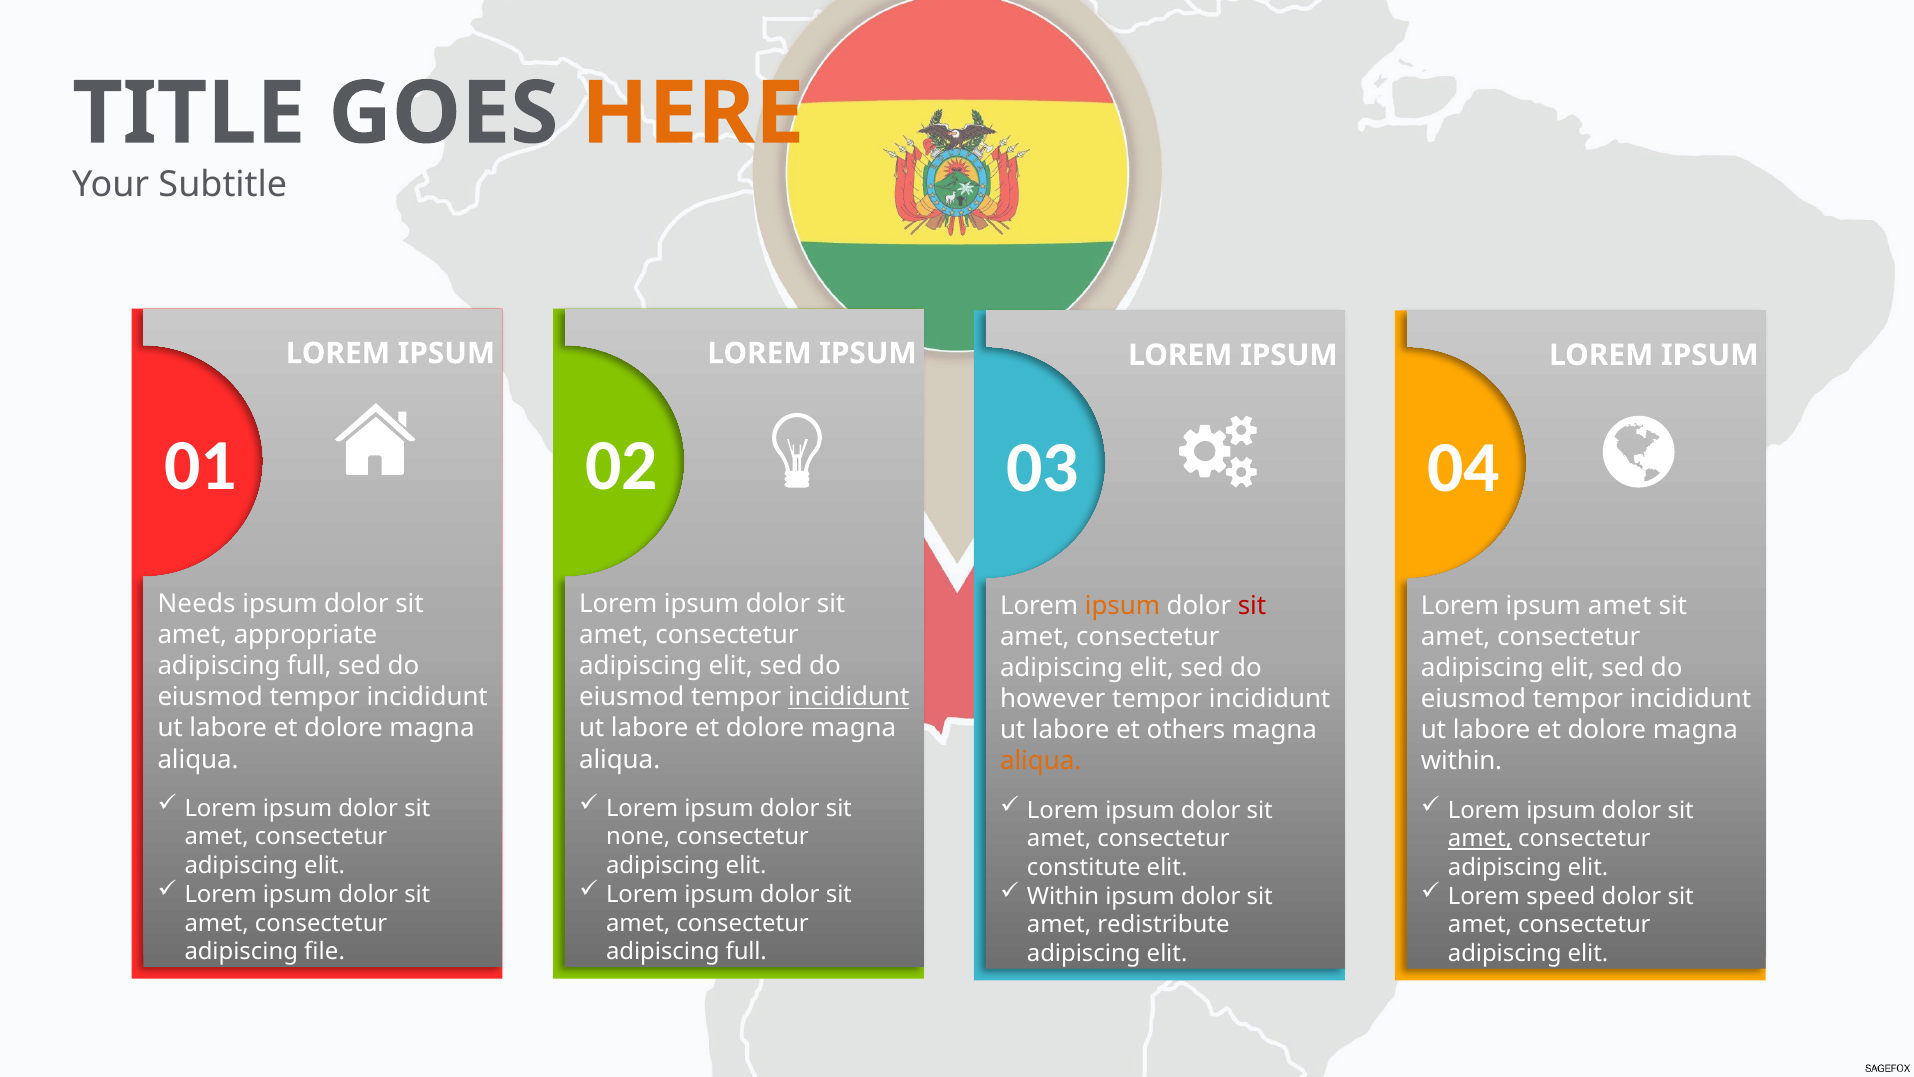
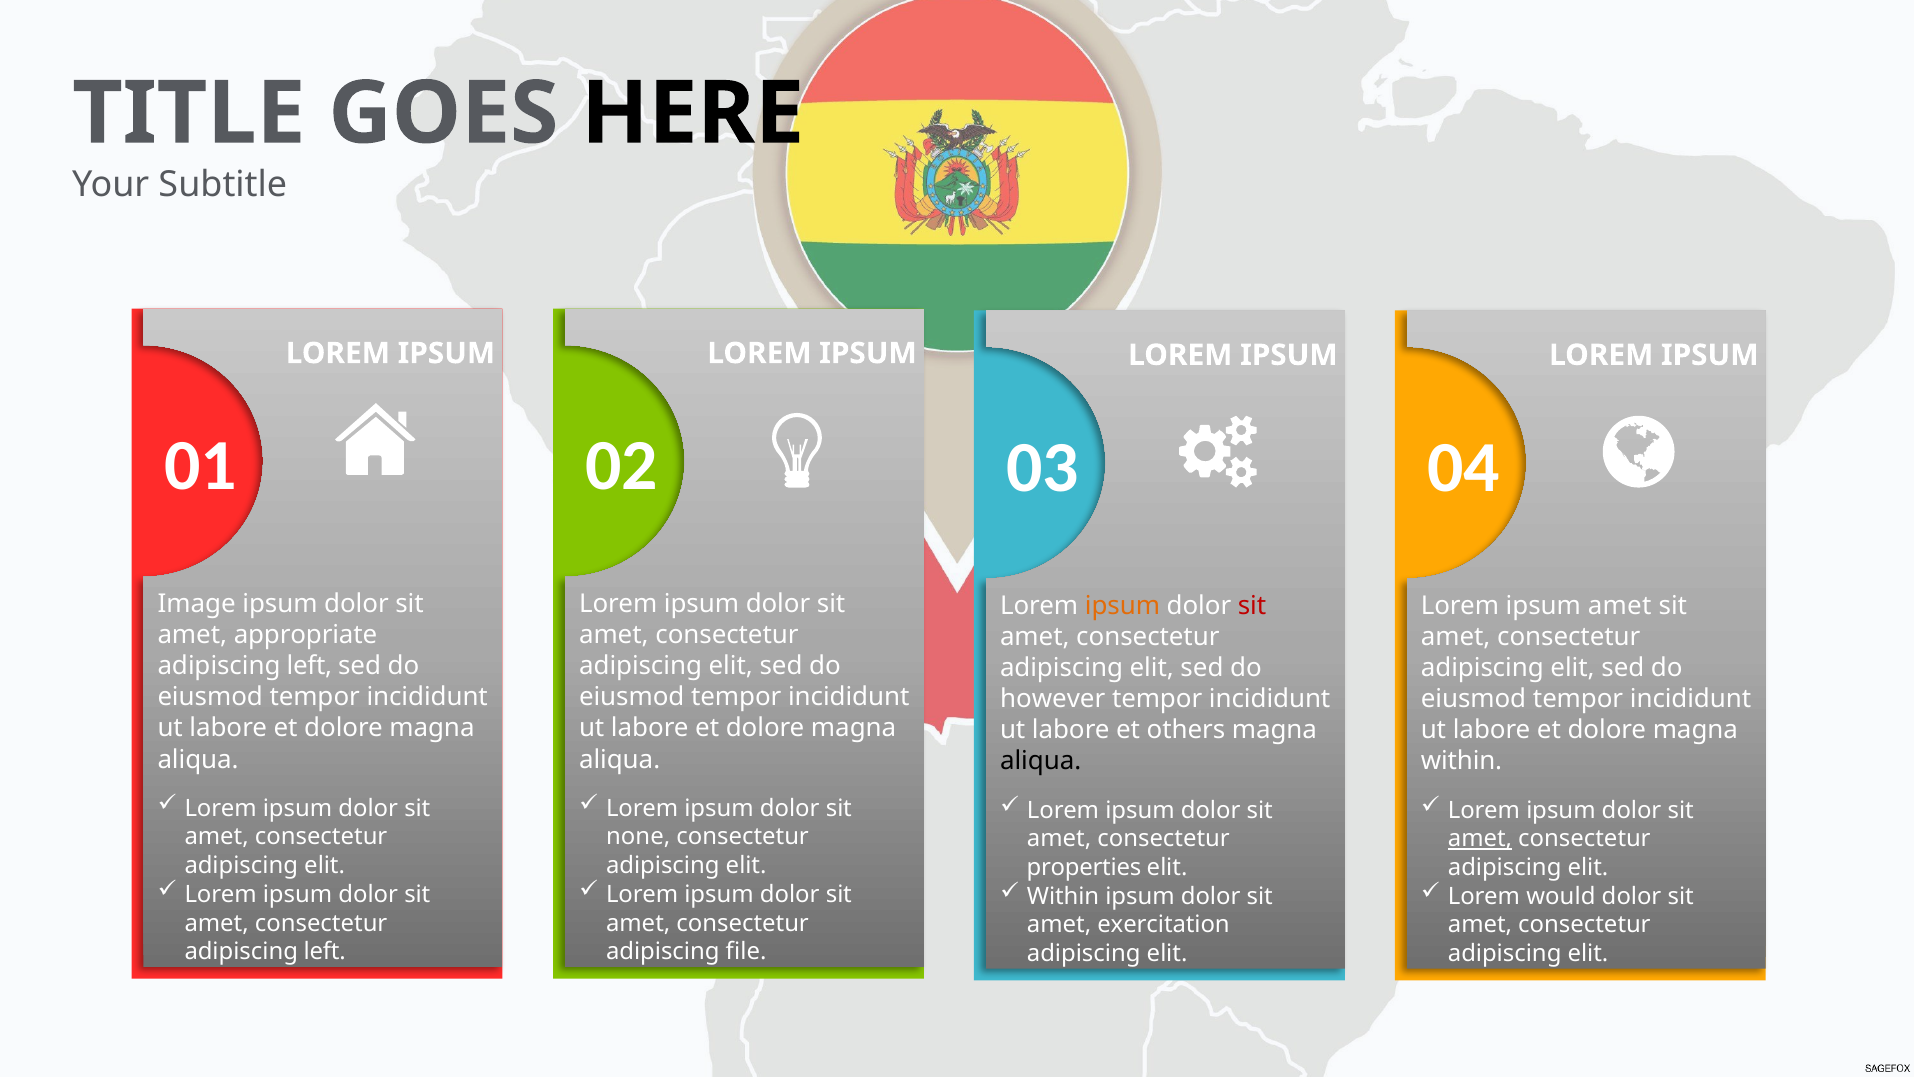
HERE colour: orange -> black (693, 114)
Needs: Needs -> Image (197, 603)
full: full -> left (309, 666)
incididunt underline: present -> none (849, 697)
aliqua colour: orange -> black (1041, 761)
constitute: constitute -> properties (1084, 867)
speed: speed -> would (1561, 896)
redistribute: redistribute -> exercitation (1164, 925)
file: file -> left (325, 952)
full: full -> file (746, 952)
